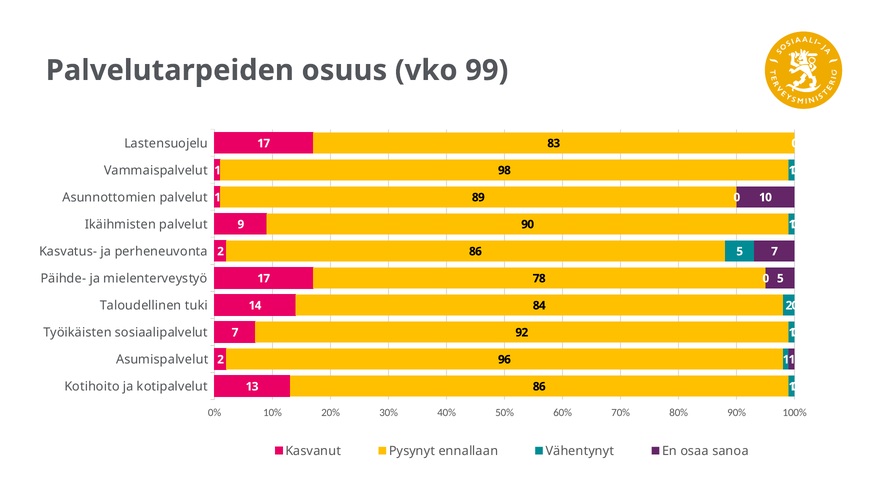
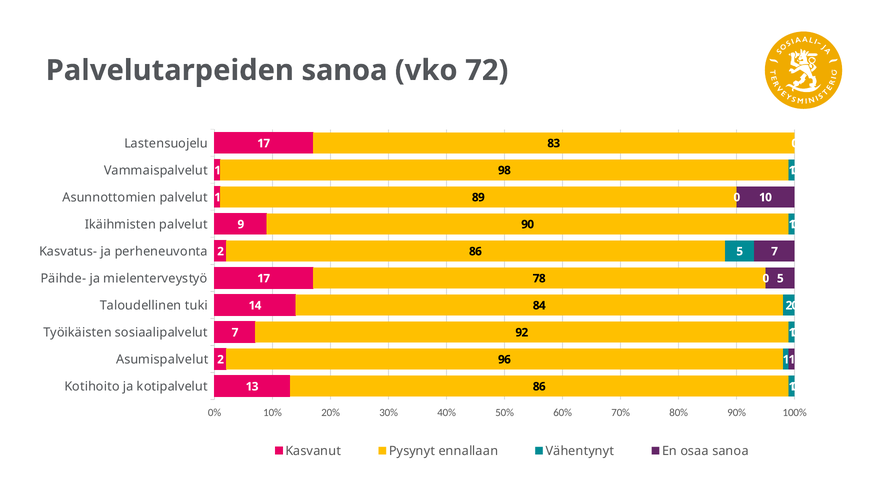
Palvelutarpeiden osuus: osuus -> sanoa (344, 70)
99: 99 -> 72 (487, 70)
